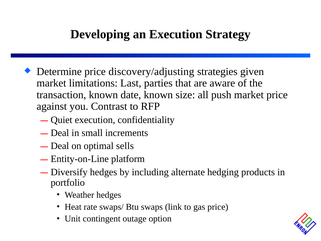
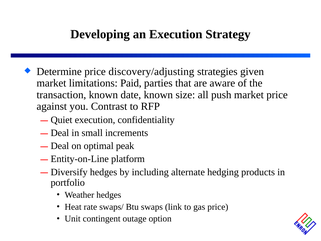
Last: Last -> Paid (131, 83)
sells: sells -> peak (125, 146)
